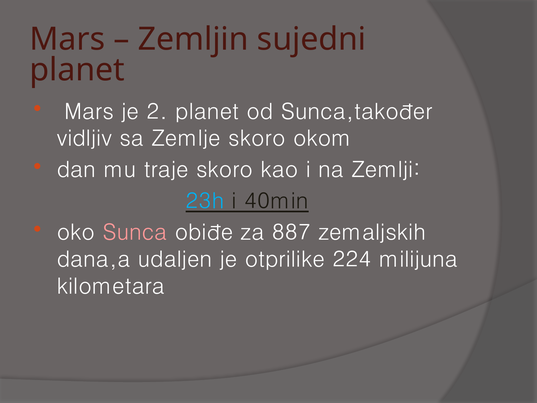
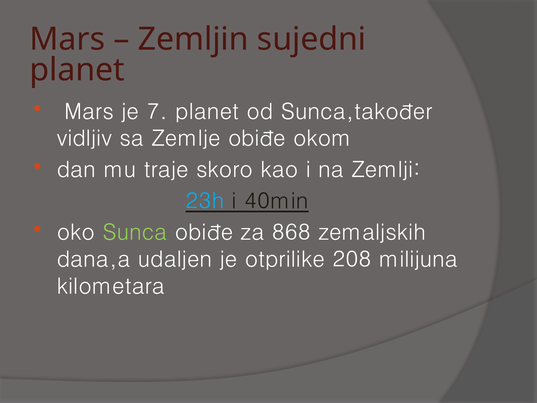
2: 2 -> 7 (157, 112)
Zemlje skoro: skoro -> obiđe (257, 138)
Sunca colour: pink -> light green (135, 232)
887: 887 -> 868 (291, 232)
224: 224 -> 208 (352, 259)
